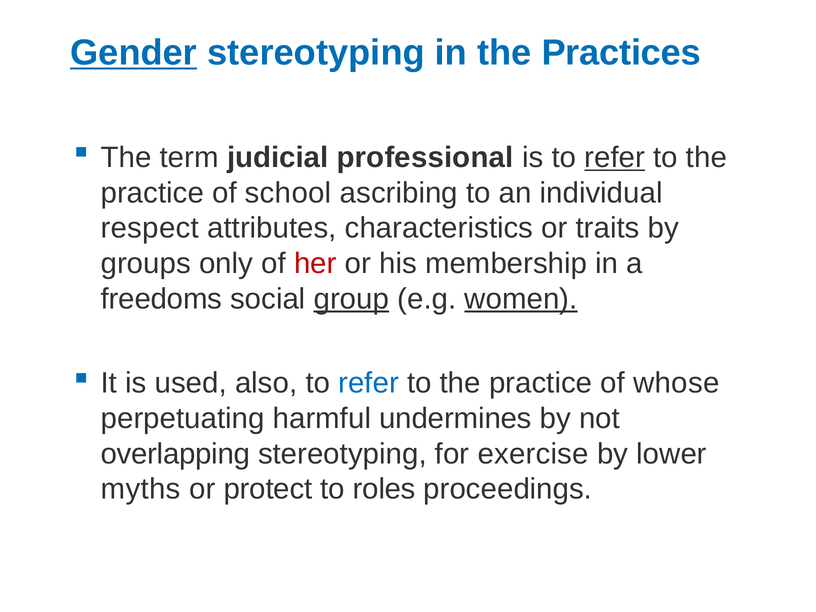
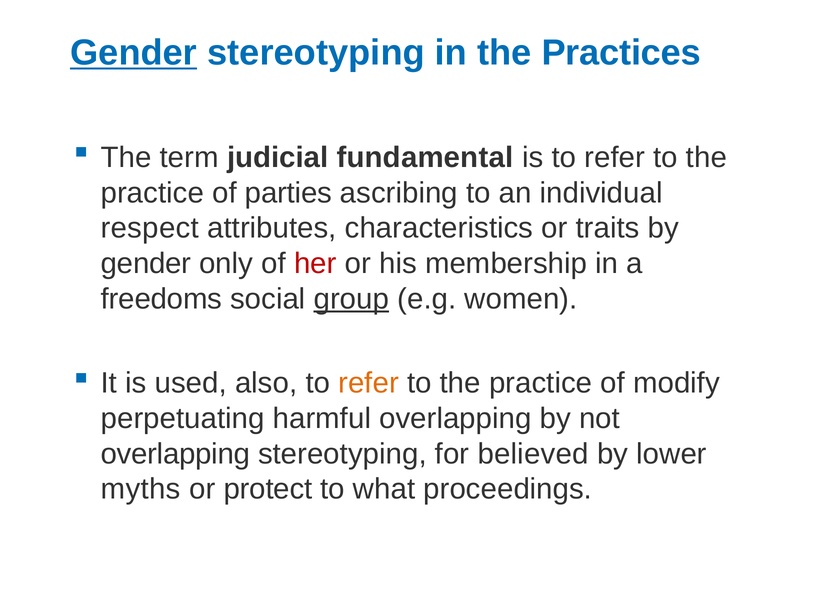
professional: professional -> fundamental (425, 158)
refer underline: present -> none (615, 158)
school: school -> parties (288, 193)
groups: groups -> gender (146, 264)
women underline: present -> none (521, 299)
refer colour: blue -> orange (369, 383)
whose: whose -> modify (676, 383)
harmful undermines: undermines -> overlapping (455, 419)
exercise: exercise -> believed (533, 454)
roles: roles -> what (384, 489)
